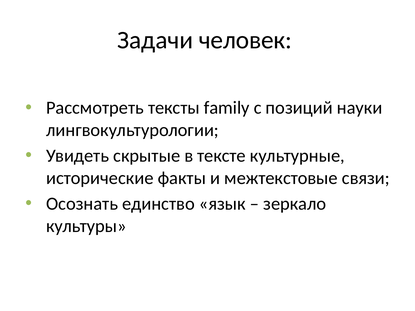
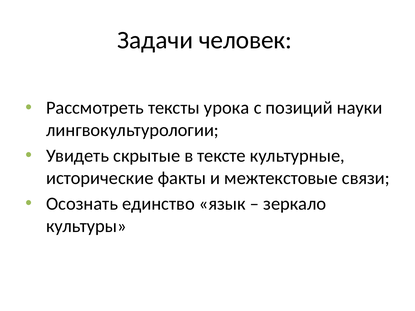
family: family -> урока (227, 108)
